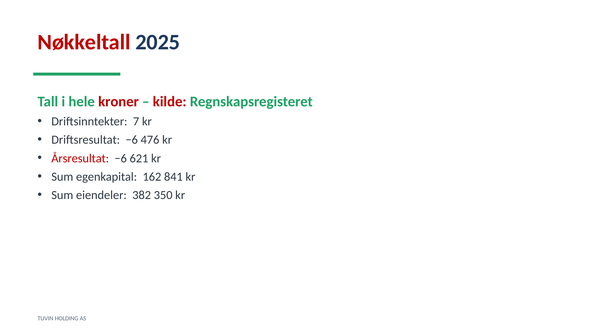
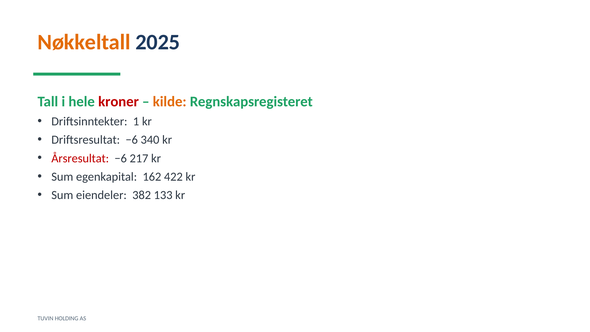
Nøkkeltall colour: red -> orange (84, 42)
kilde colour: red -> orange (170, 102)
7: 7 -> 1 (136, 121)
476: 476 -> 340 (150, 140)
621: 621 -> 217 (139, 158)
841: 841 -> 422 (173, 177)
350: 350 -> 133 (163, 195)
